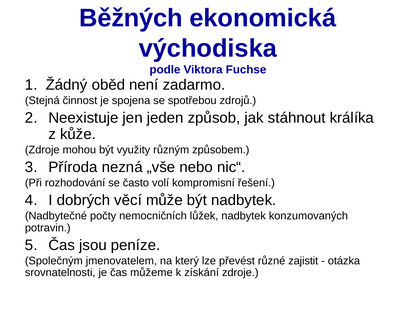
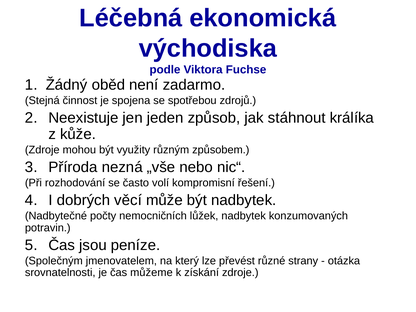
Běžných: Běžných -> Léčebná (131, 18)
zajistit: zajistit -> strany (303, 261)
